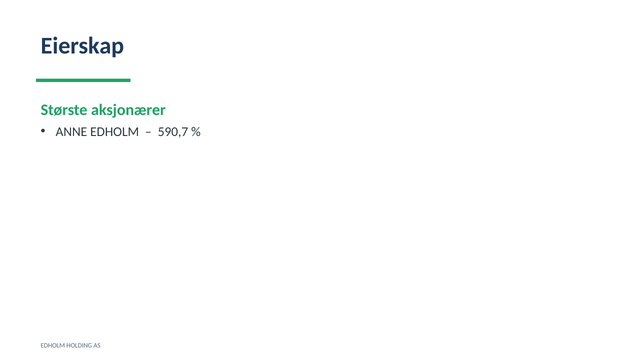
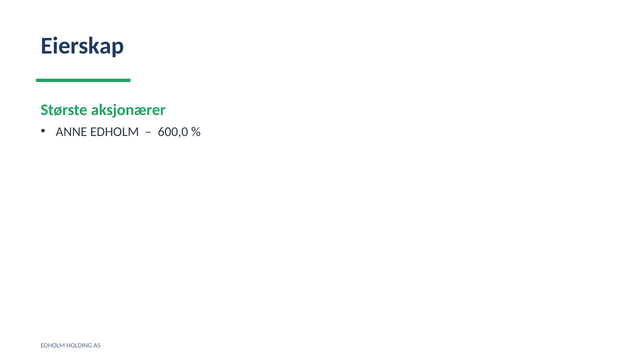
590,7: 590,7 -> 600,0 (173, 132)
